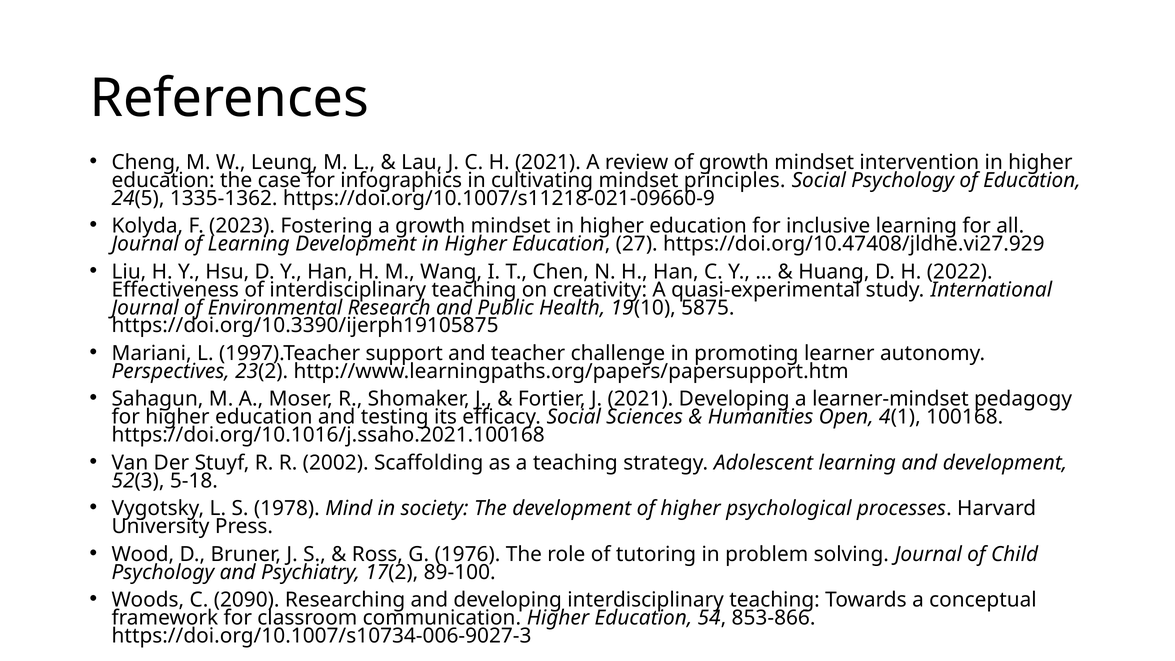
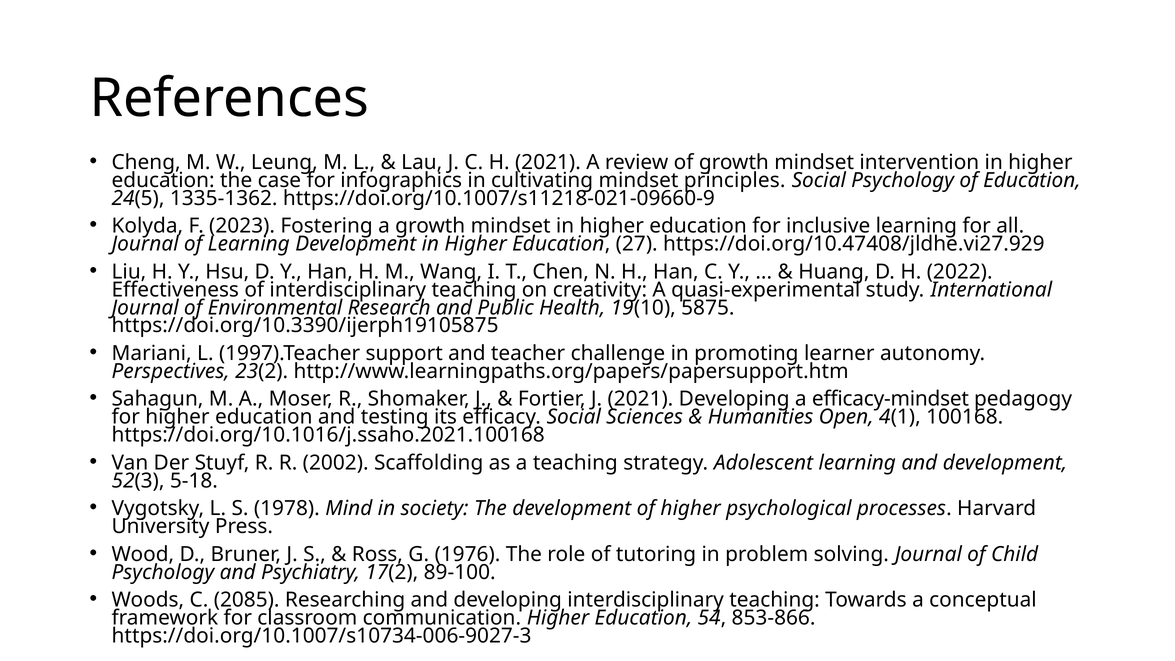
learner-mindset: learner-mindset -> efficacy-mindset (890, 399)
2090: 2090 -> 2085 (247, 600)
